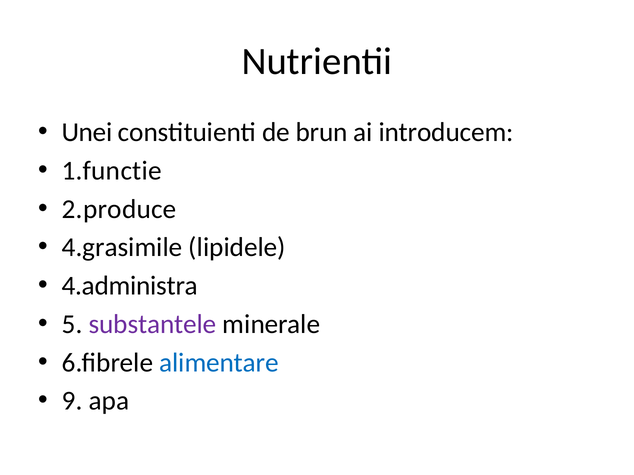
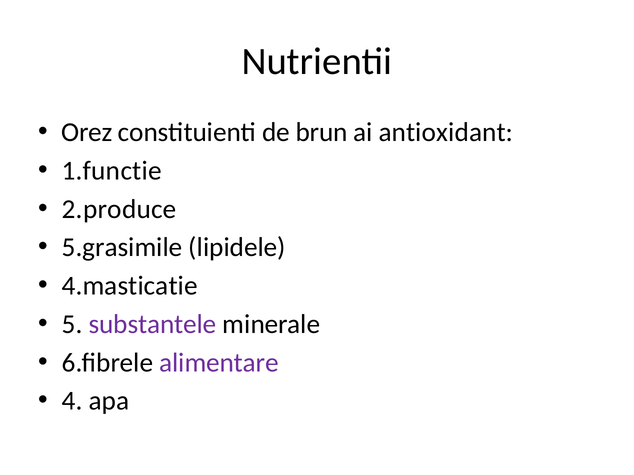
Unei: Unei -> Orez (87, 132)
introducem: introducem -> antioxidant (446, 132)
4.grasimile: 4.grasimile -> 5.grasimile (122, 248)
4.administra: 4.administra -> 4.masticatie (130, 286)
alimentare colour: blue -> purple (219, 363)
9: 9 -> 4 (72, 401)
